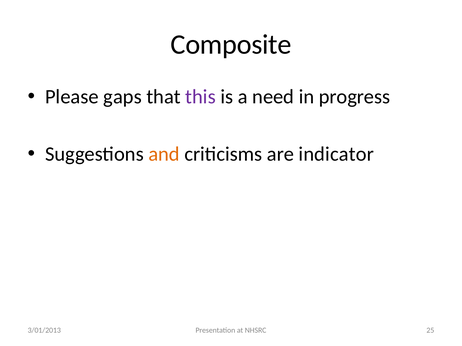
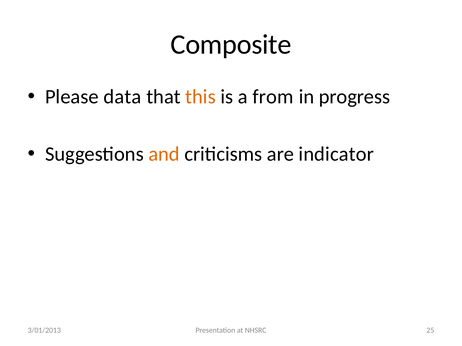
gaps: gaps -> data (122, 97)
this colour: purple -> orange (201, 97)
need: need -> from (273, 97)
